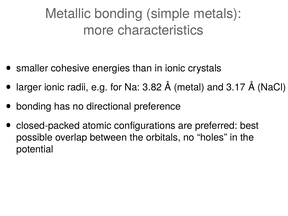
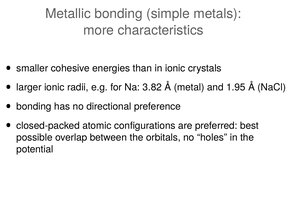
3.17: 3.17 -> 1.95 (236, 87)
